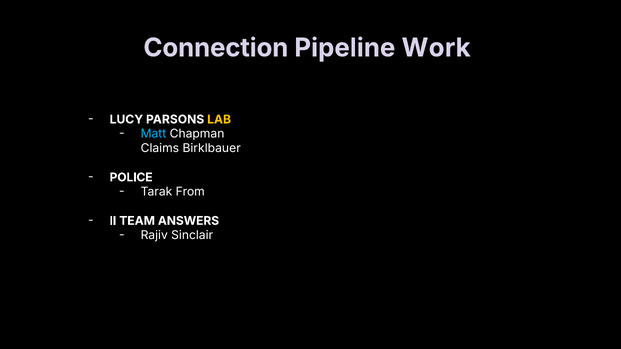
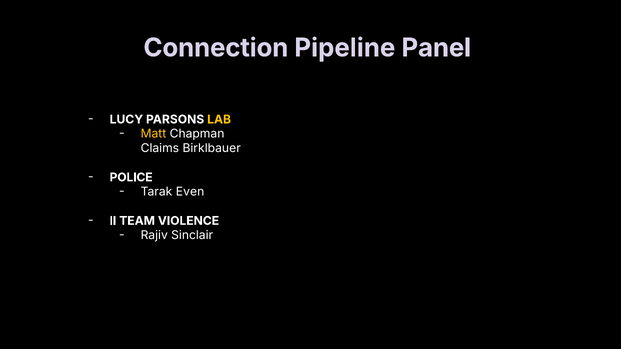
Work: Work -> Panel (436, 48)
Matt colour: light blue -> yellow (153, 134)
From: From -> Even (190, 192)
ANSWERS: ANSWERS -> VIOLENCE (188, 221)
